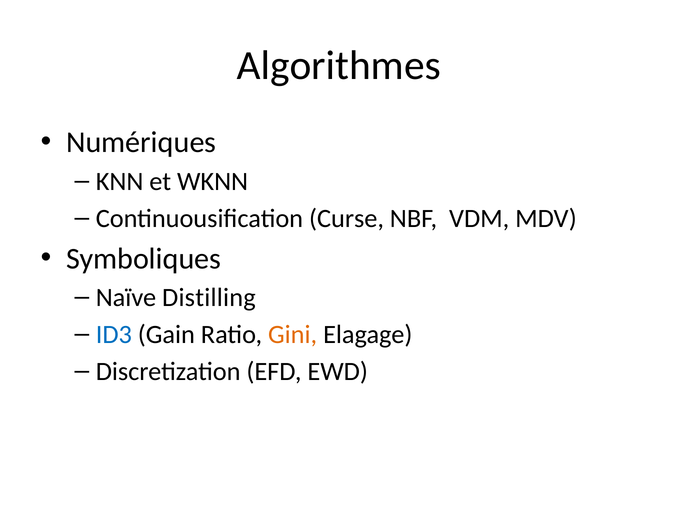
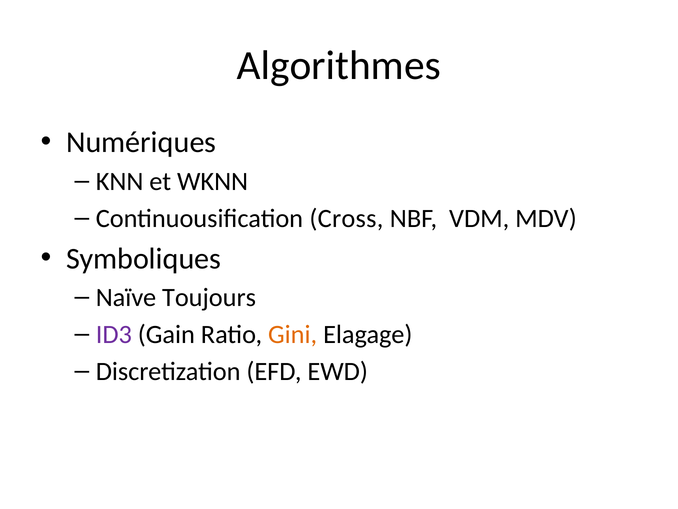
Curse: Curse -> Cross (346, 218)
Distilling: Distilling -> Toujours (209, 297)
ID3 colour: blue -> purple (114, 334)
